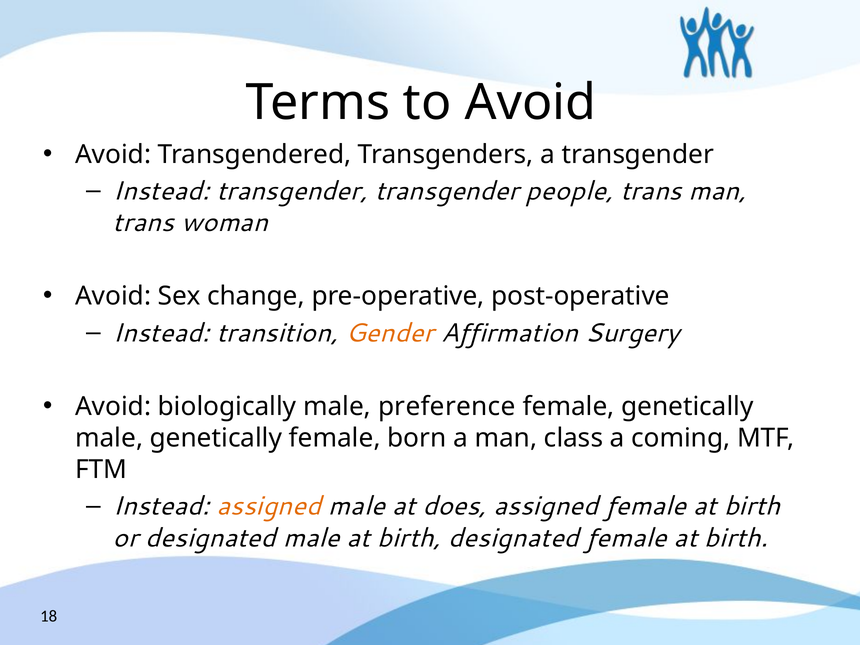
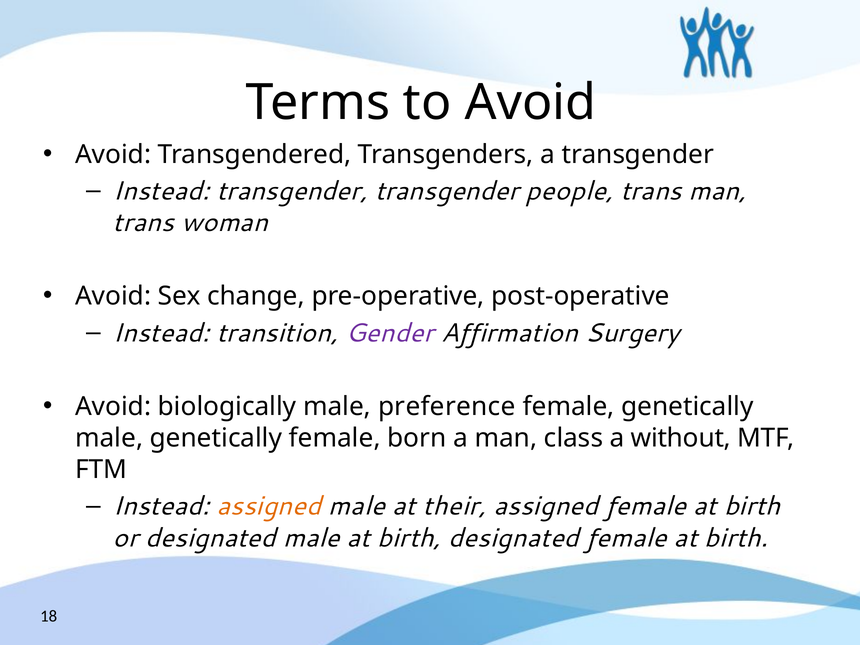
Gender colour: orange -> purple (390, 333)
coming: coming -> without (681, 438)
does: does -> their (455, 506)
